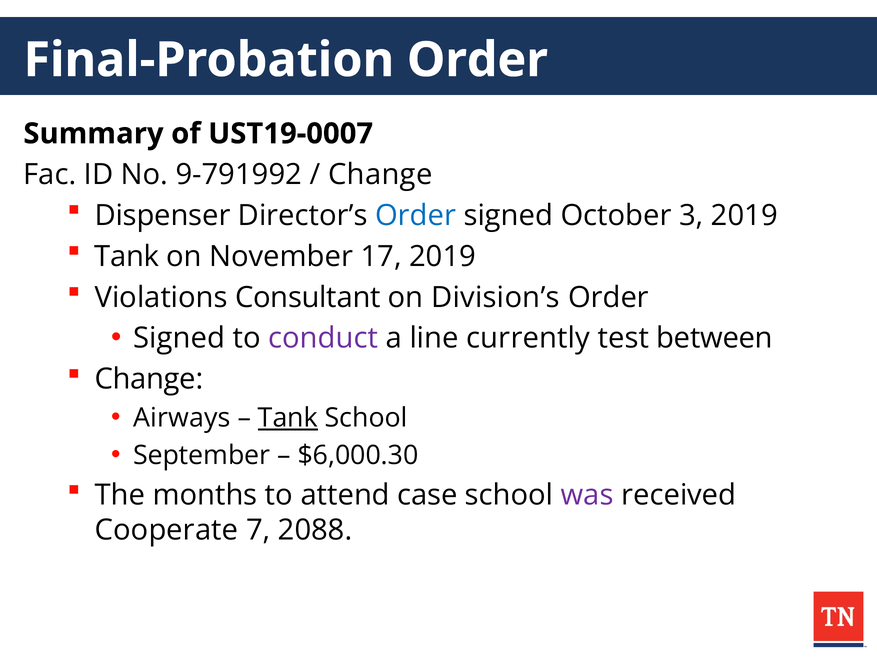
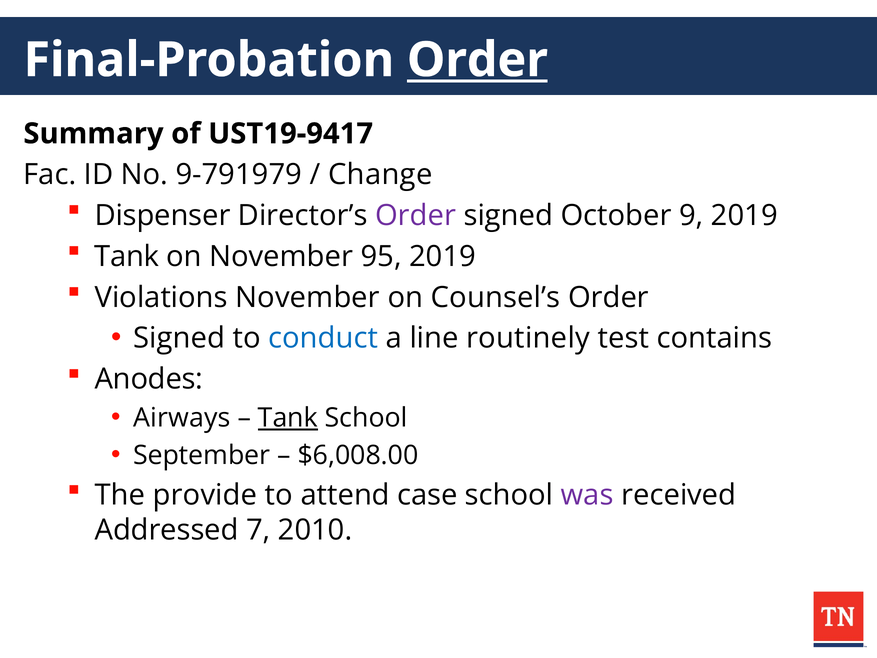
Order underline: none -> present (477, 60)
UST19-0007: UST19-0007 -> UST19-9417 (291, 134)
9-791992: 9-791992 -> 9-791979 (239, 175)
Order colour: blue -> purple (416, 215)
3: 3 -> 9 (691, 215)
17: 17 -> 95 (381, 256)
Violations Consultant: Consultant -> November (308, 297)
Division’s: Division’s -> Counsel’s (496, 297)
conduct colour: purple -> blue (323, 338)
currently: currently -> routinely (528, 338)
between: between -> contains (714, 338)
Change: Change -> Anodes (149, 379)
$6,000.30: $6,000.30 -> $6,008.00 (358, 455)
months: months -> provide (205, 495)
Cooperate: Cooperate -> Addressed (167, 530)
2088: 2088 -> 2010 (315, 530)
